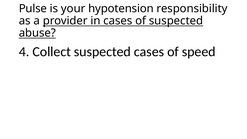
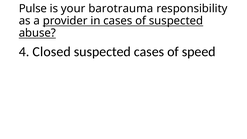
hypotension: hypotension -> barotrauma (121, 9)
Collect: Collect -> Closed (52, 52)
